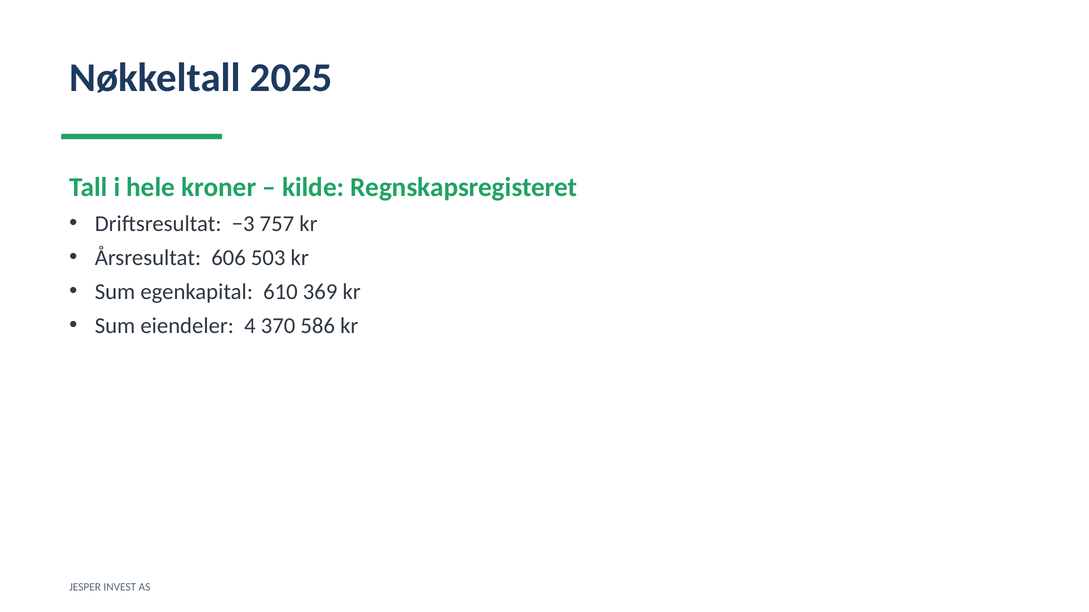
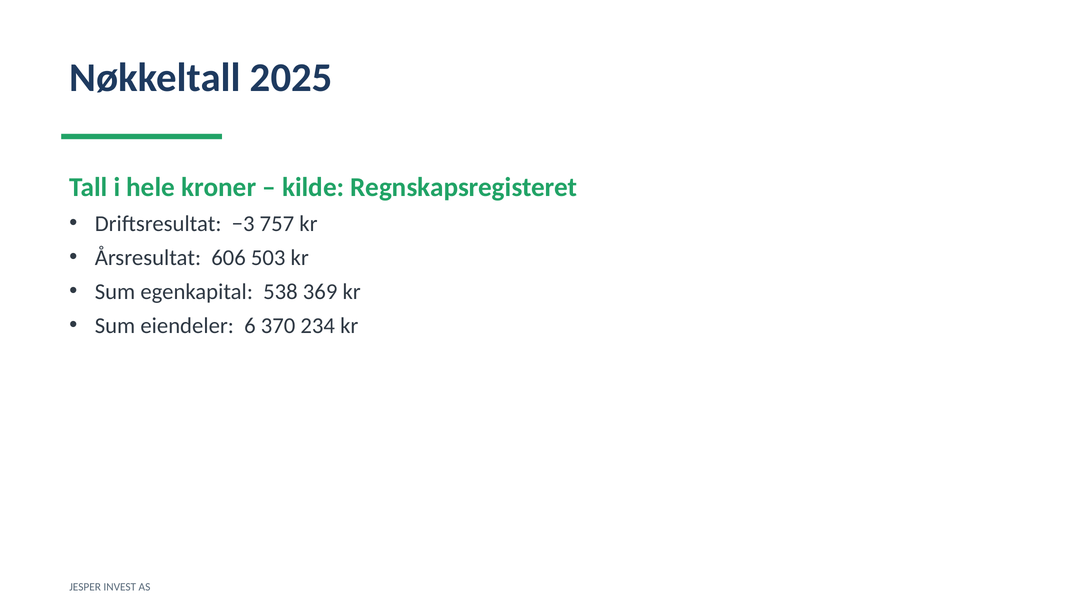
610: 610 -> 538 (280, 292)
4: 4 -> 6 (250, 326)
586: 586 -> 234 (318, 326)
